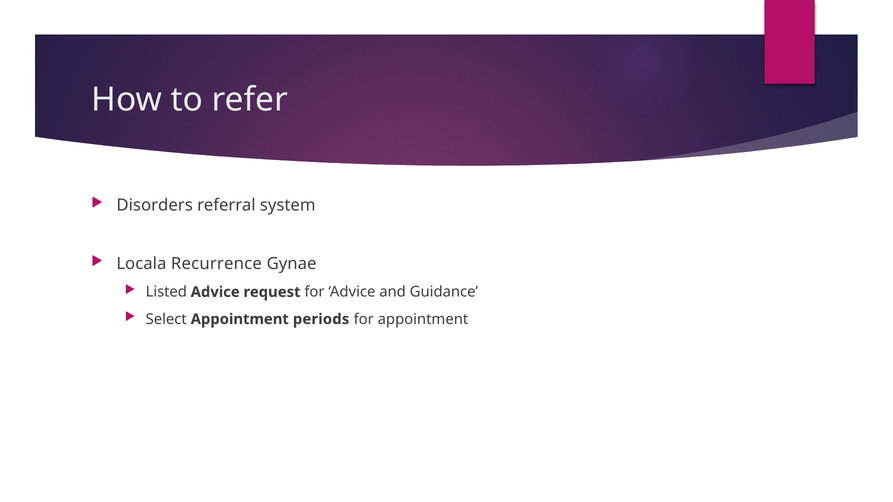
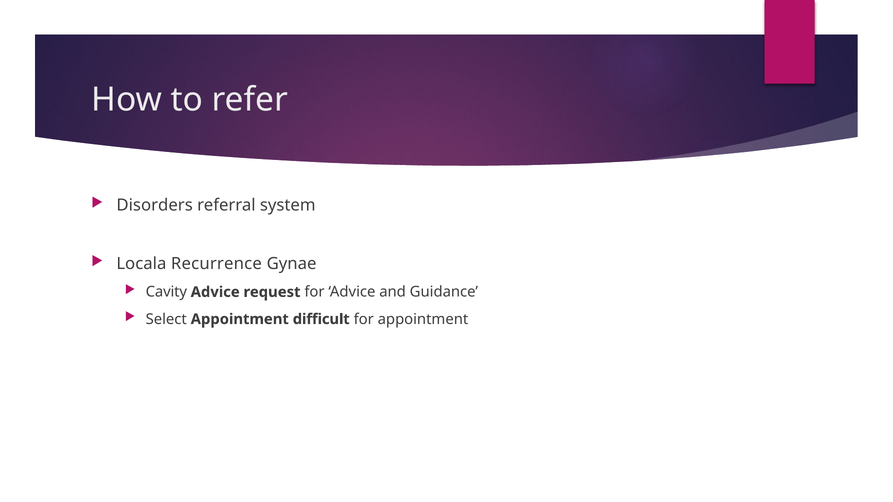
Listed: Listed -> Cavity (166, 292)
periods: periods -> difficult (321, 319)
